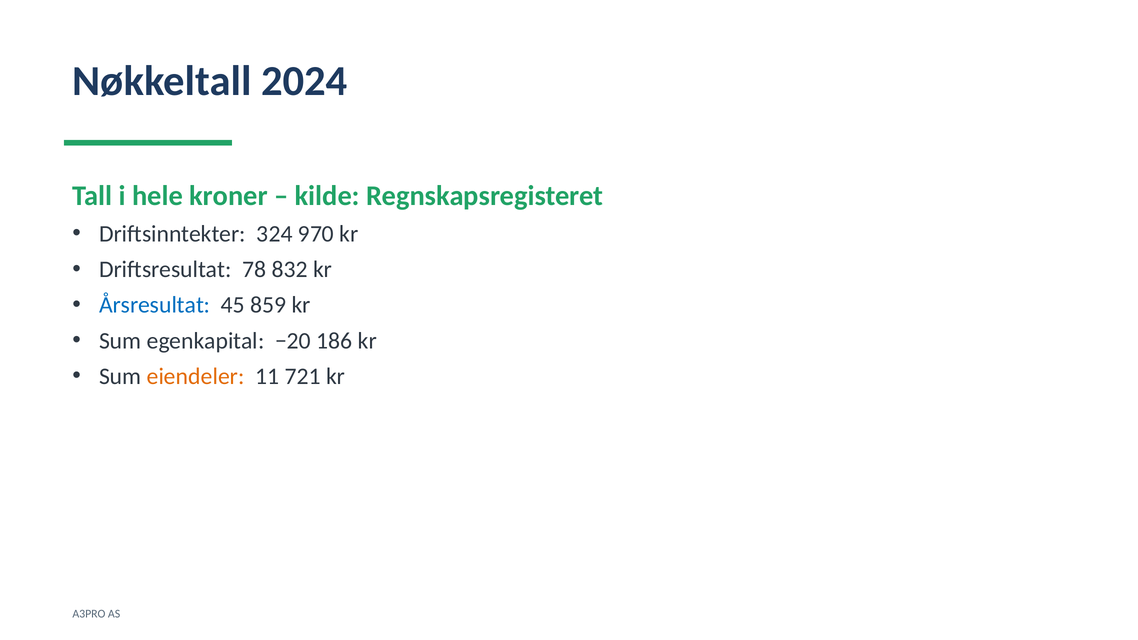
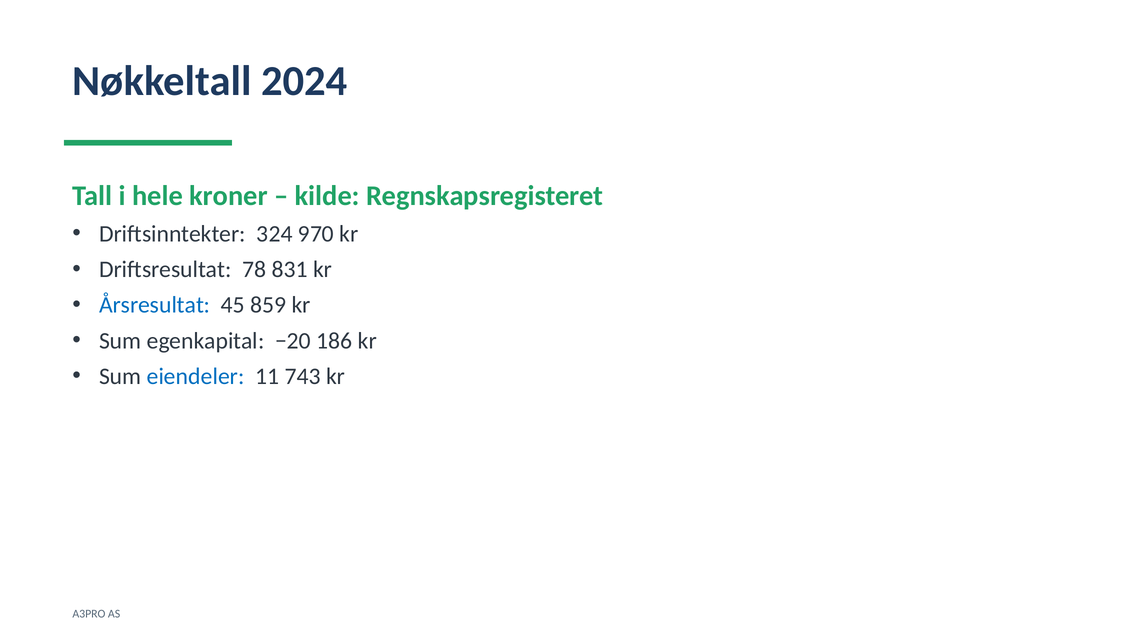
832: 832 -> 831 (290, 270)
eiendeler colour: orange -> blue (196, 376)
721: 721 -> 743 (303, 376)
